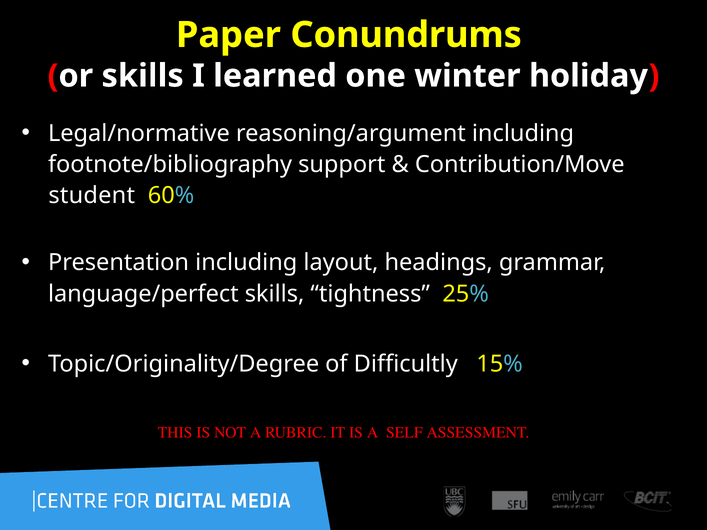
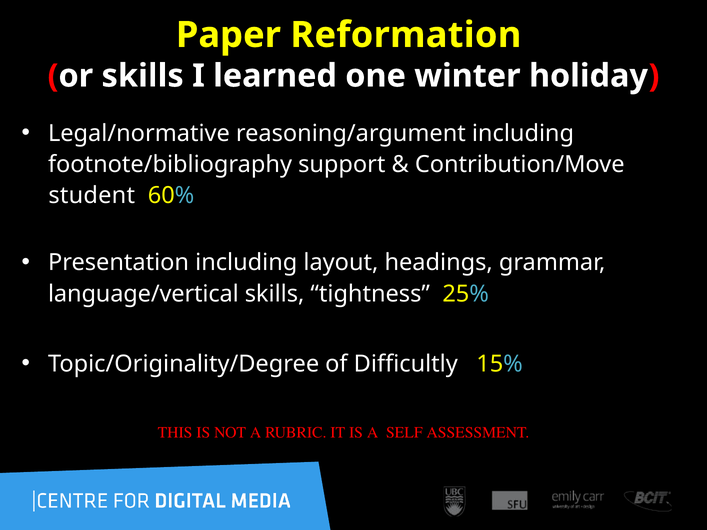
Conundrums: Conundrums -> Reformation (406, 35)
language/perfect: language/perfect -> language/vertical (143, 294)
